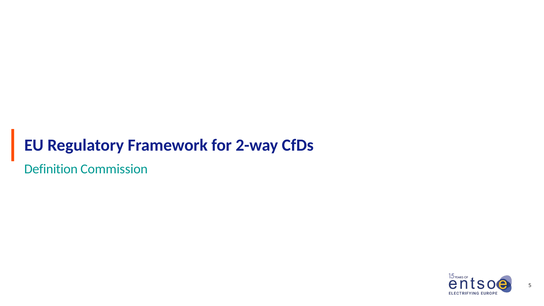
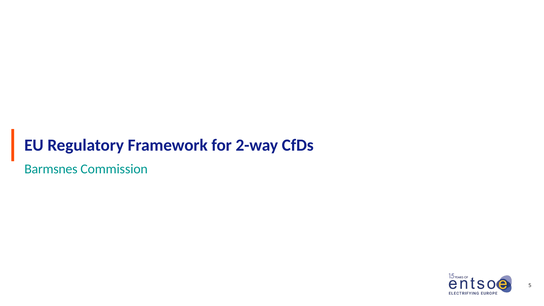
Definition: Definition -> Barmsnes (51, 169)
